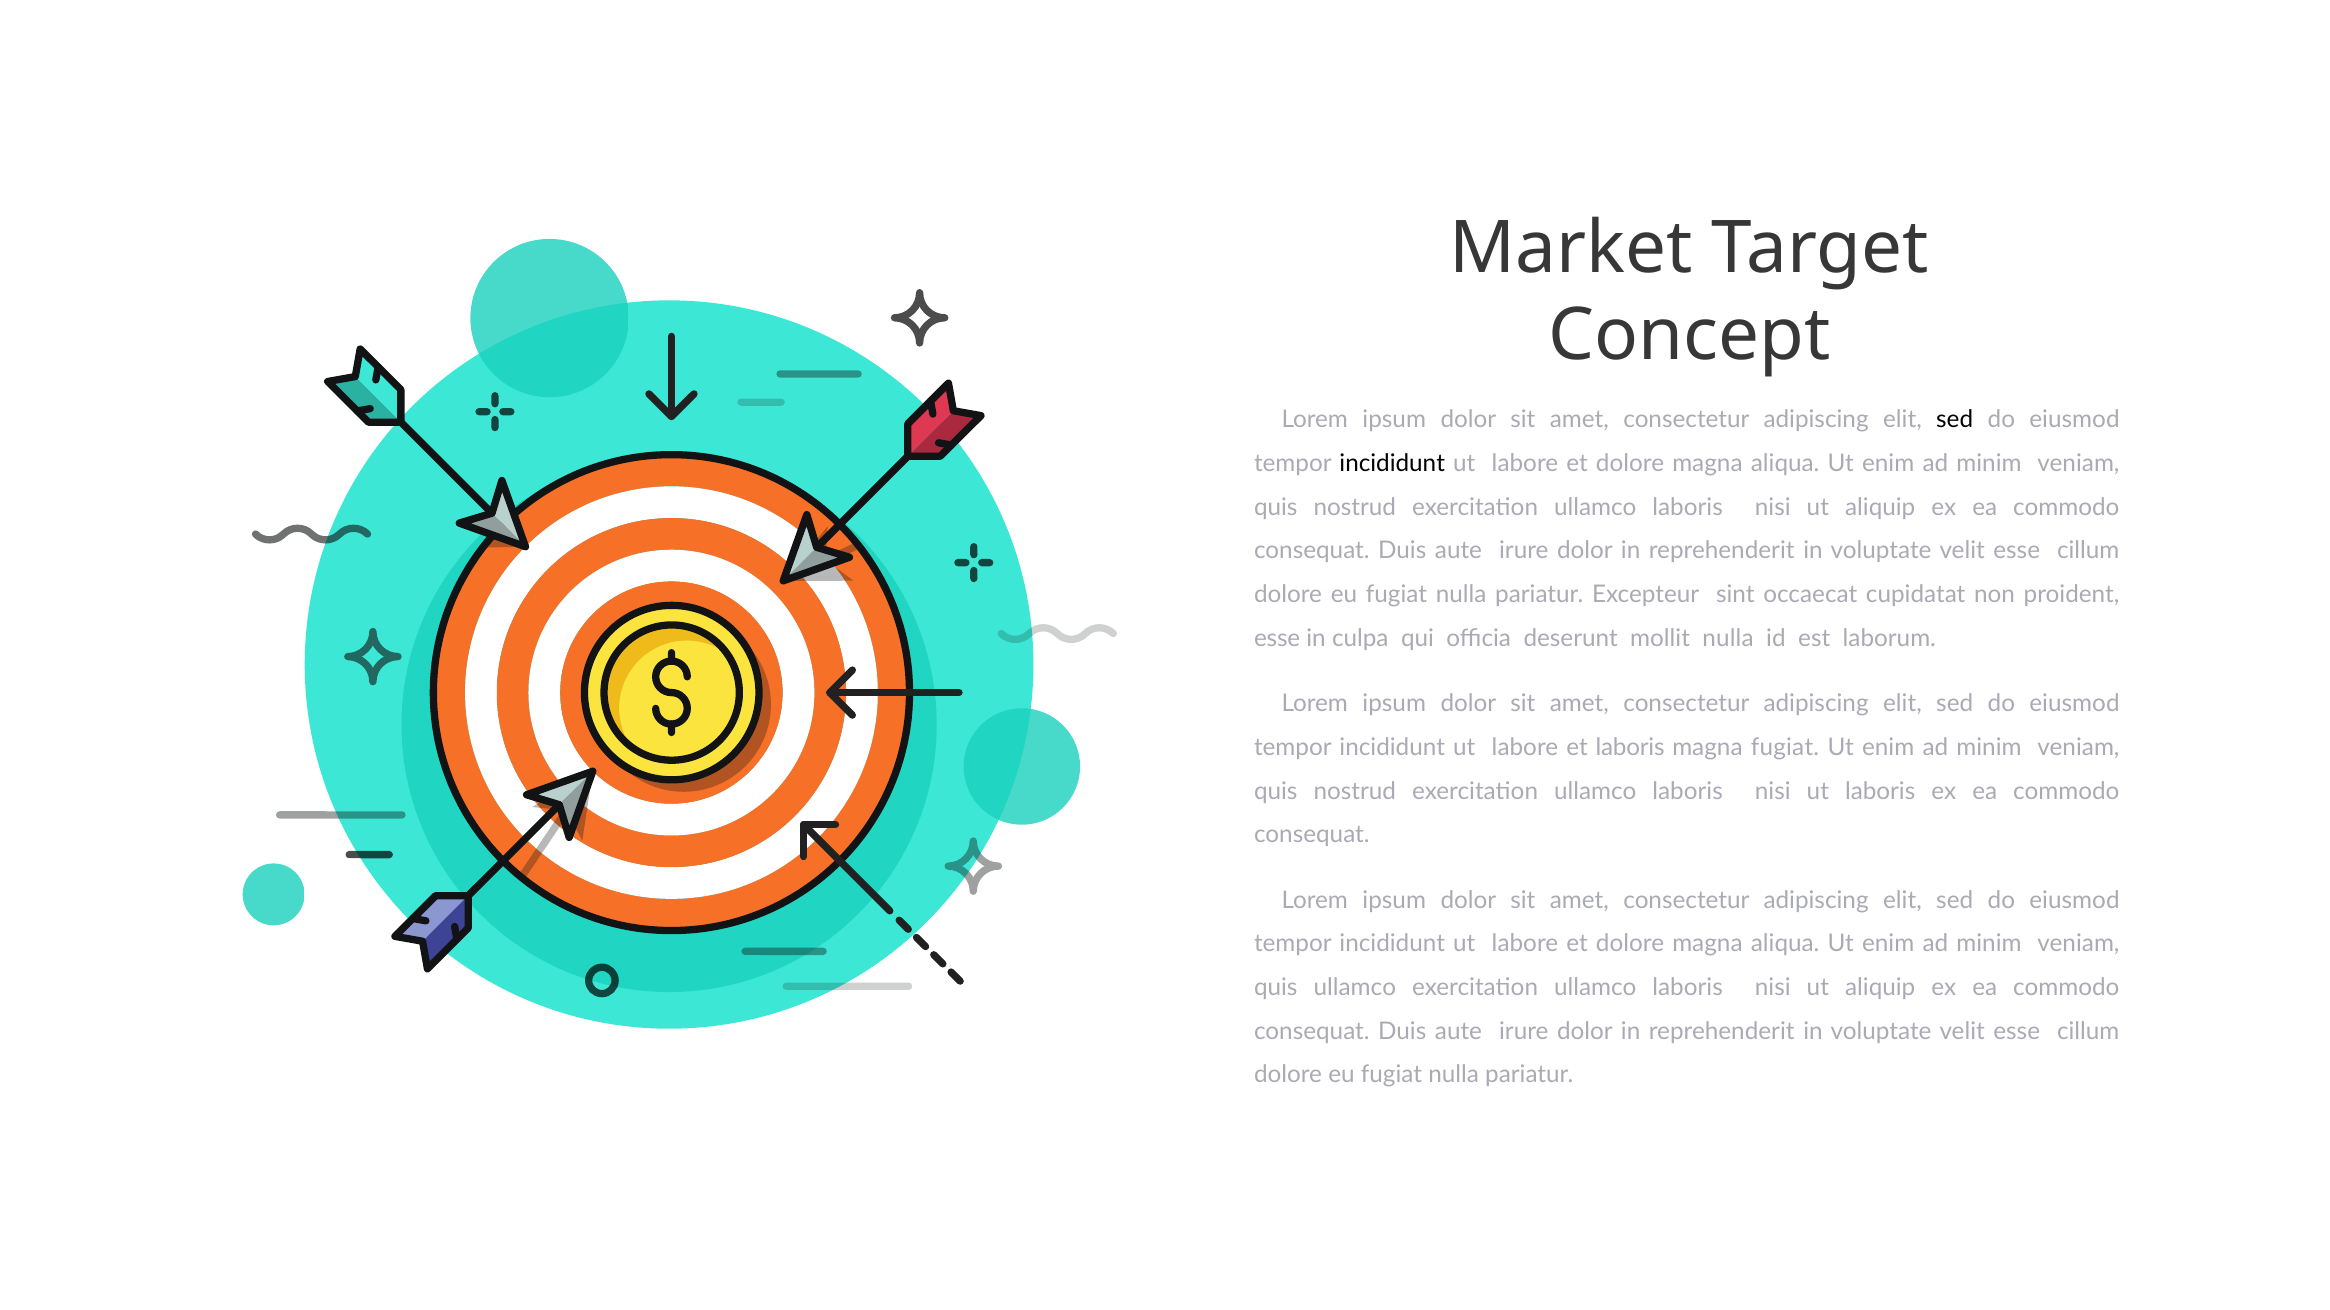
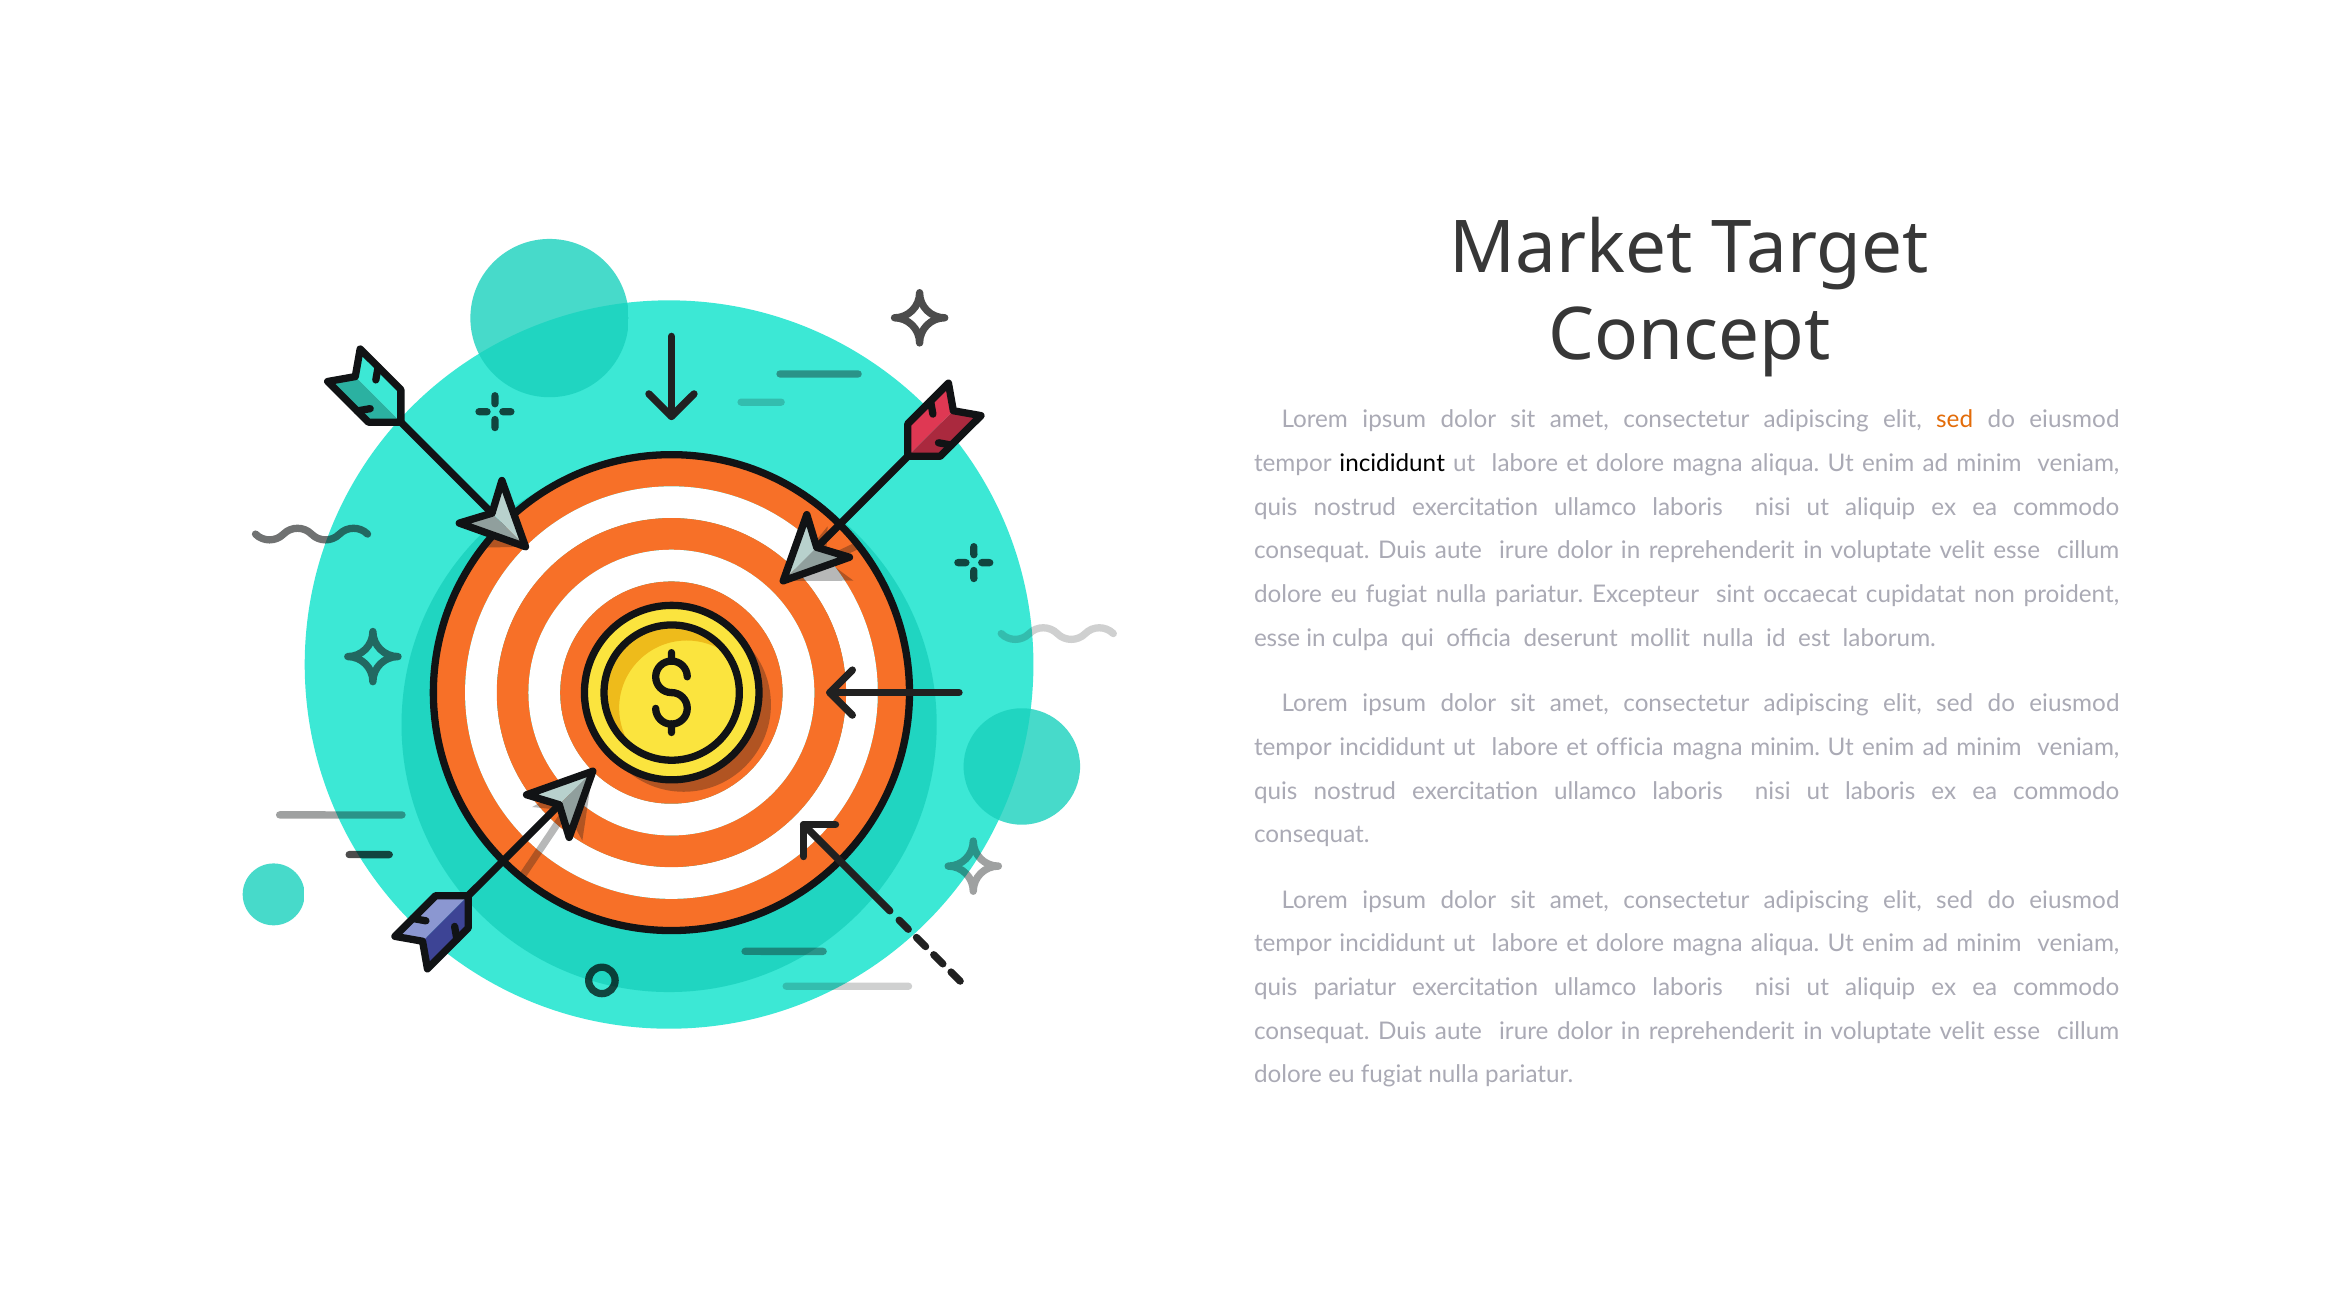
sed colour: black -> orange (1955, 420)
et laboris: laboris -> officia (1630, 748)
magna fugiat: fugiat -> minim (1785, 748)
quis ullamco: ullamco -> pariatur (1355, 988)
